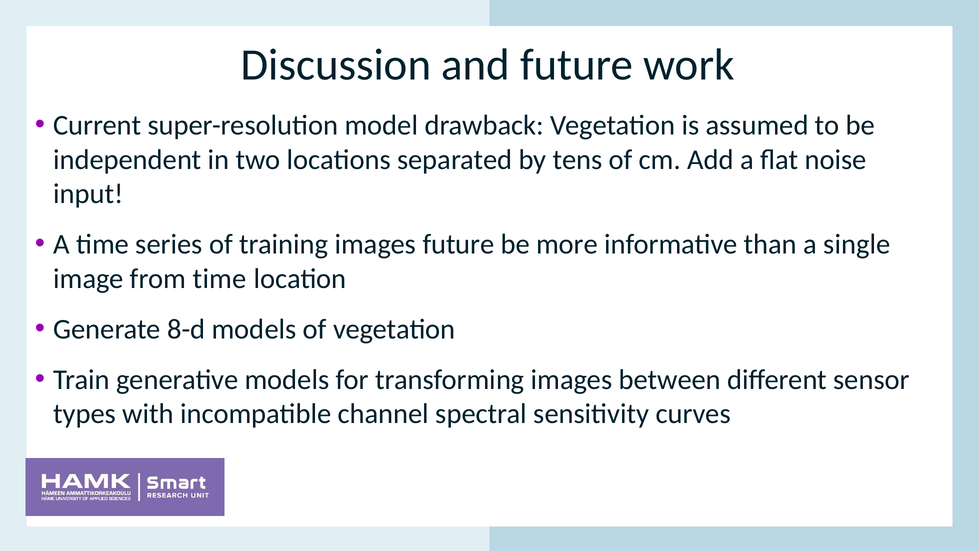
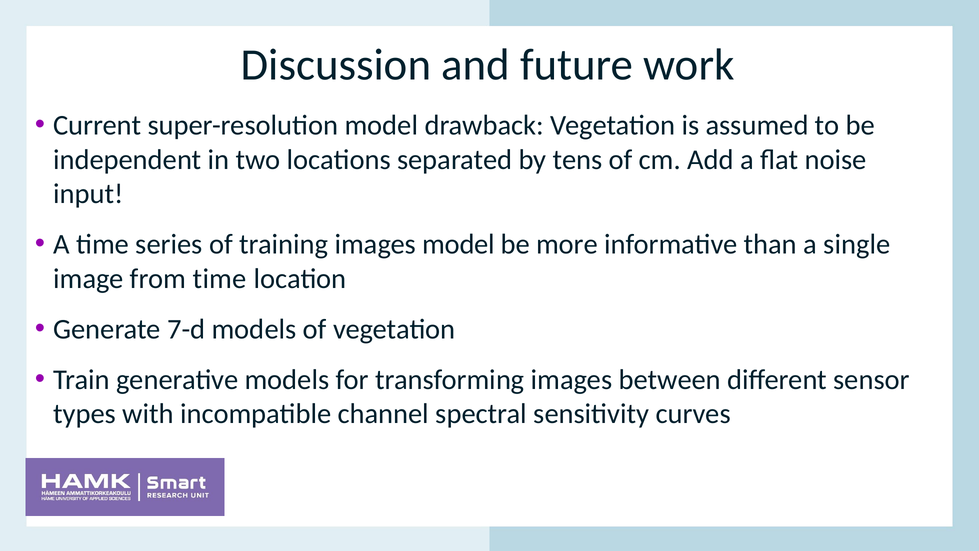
images future: future -> model (459, 244)
8-d: 8-d -> 7-d (186, 329)
